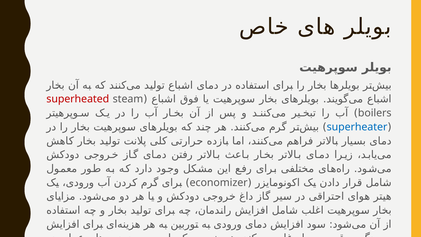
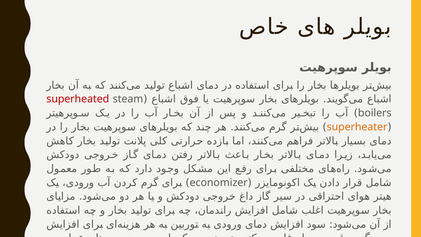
superheater colour: blue -> orange (357, 127)
